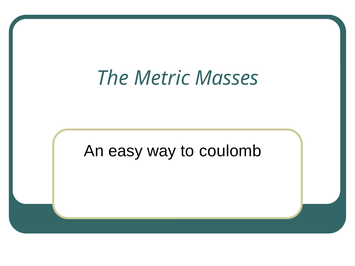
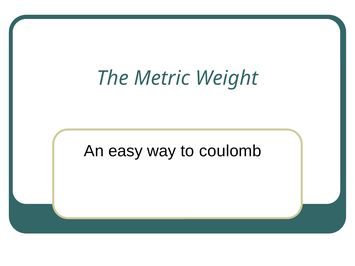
Masses: Masses -> Weight (227, 78)
